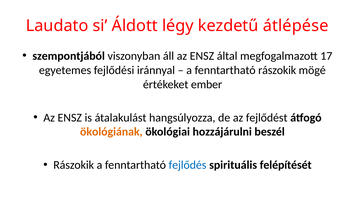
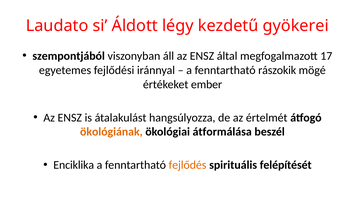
átlépése: átlépése -> gyökerei (296, 26)
fejlődést: fejlődést -> értelmét (267, 117)
hozzájárulni: hozzájárulni -> átformálása (222, 132)
Rászokik: Rászokik -> Enciklika (74, 165)
fejlődés colour: blue -> orange (188, 165)
